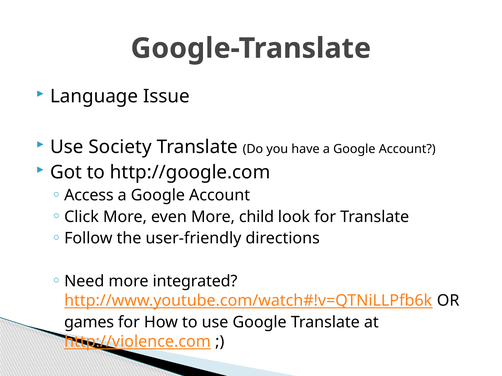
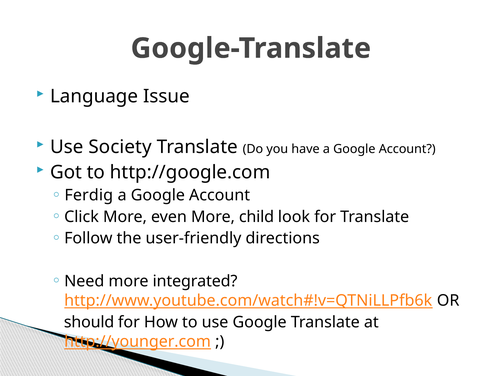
Access: Access -> Ferdig (89, 196)
games: games -> should (89, 323)
http://violence.com: http://violence.com -> http://younger.com (138, 342)
